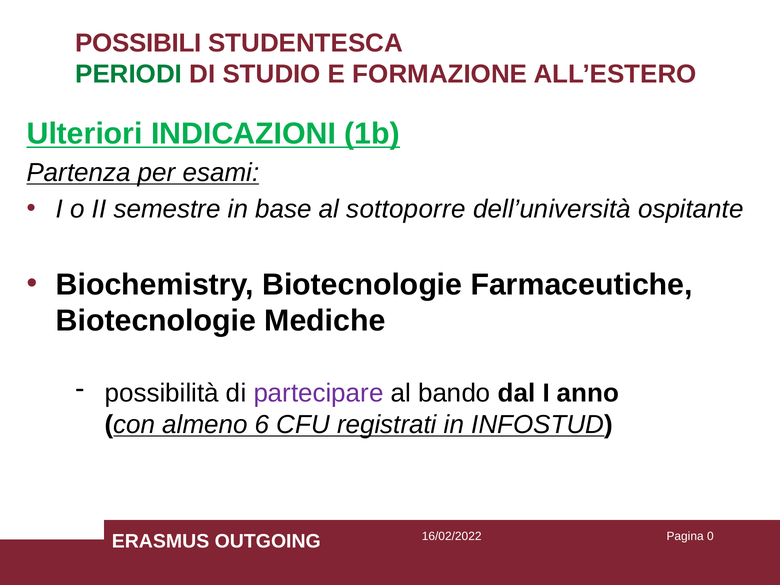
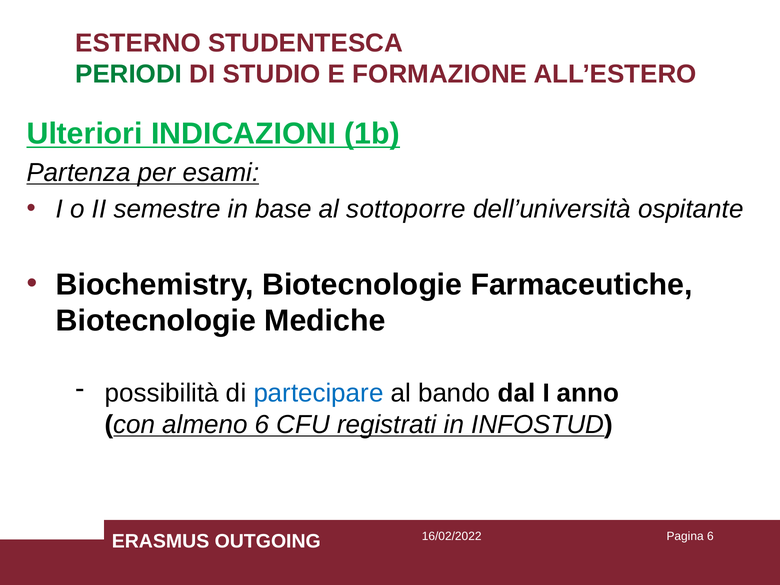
POSSIBILI: POSSIBILI -> ESTERNO (138, 43)
partecipare colour: purple -> blue (318, 393)
Pagina 0: 0 -> 6 (710, 536)
